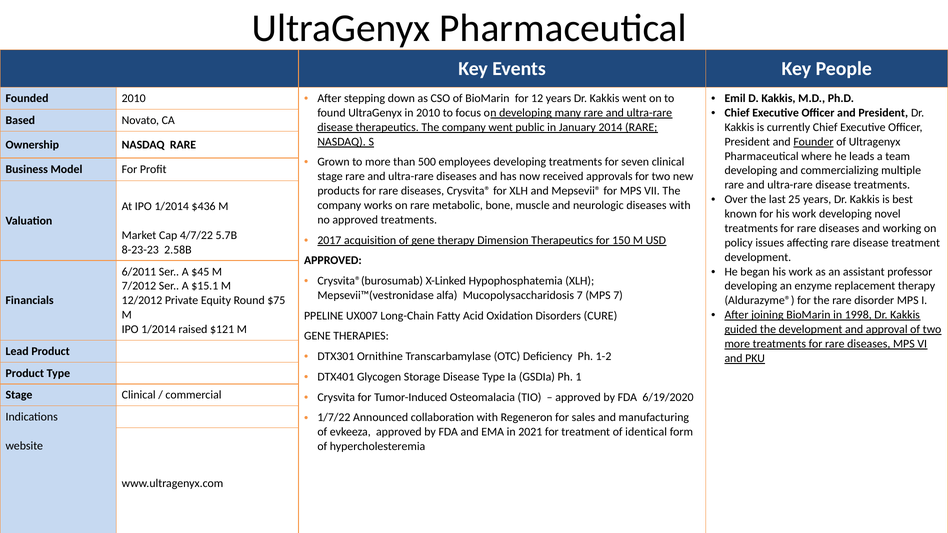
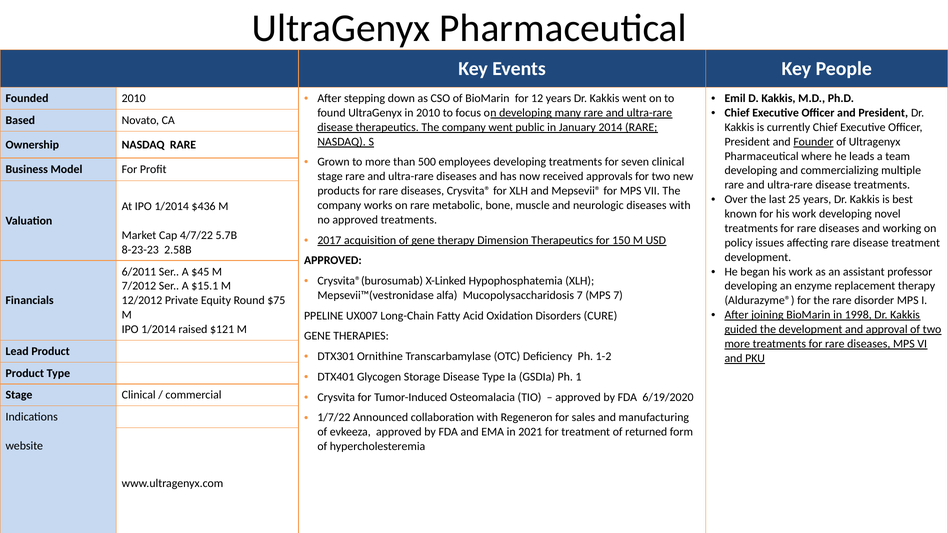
identical: identical -> returned (646, 432)
